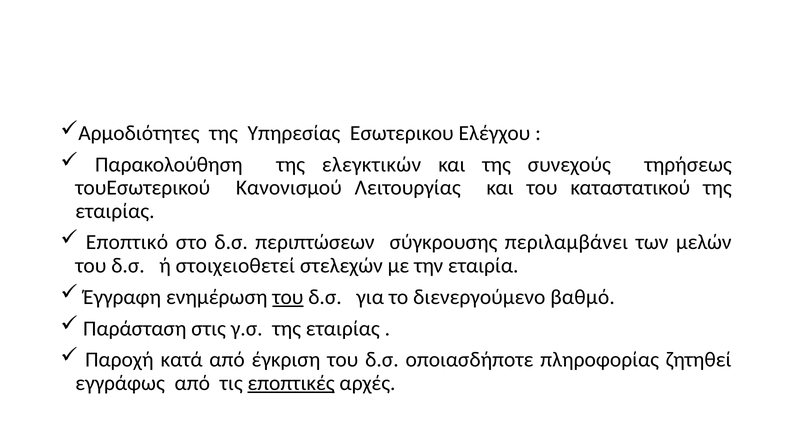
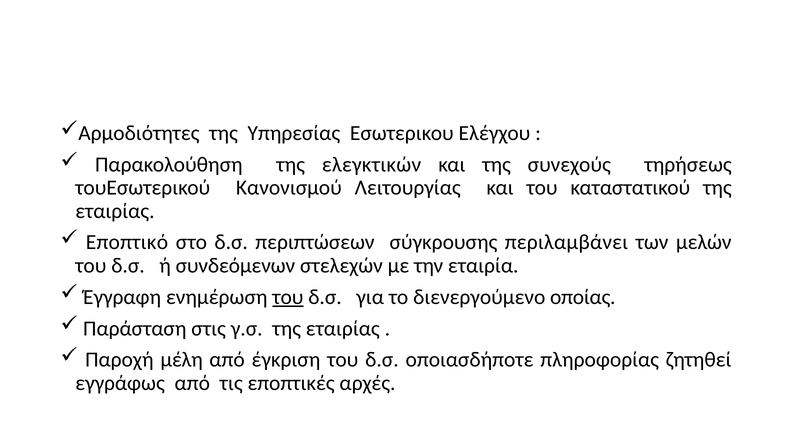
στοιχειοθετεί: στοιχειοθετεί -> συνδεόμενων (235, 266)
βαθμό: βαθμό -> οποίας (583, 297)
κατά: κατά -> μέλη (182, 360)
εποπτικές underline: present -> none (291, 383)
